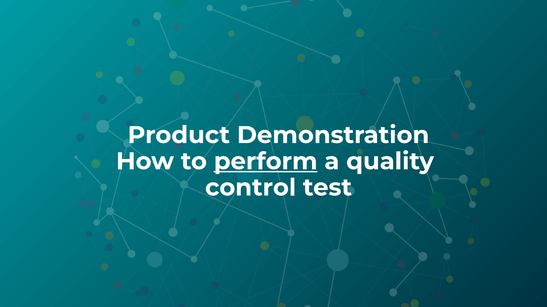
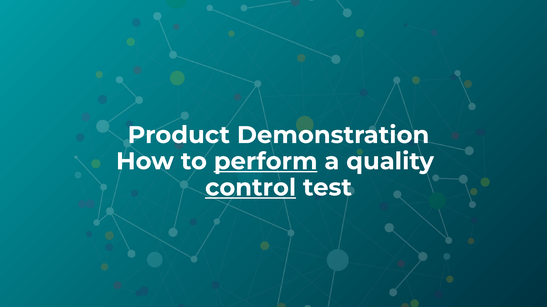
control underline: none -> present (251, 188)
